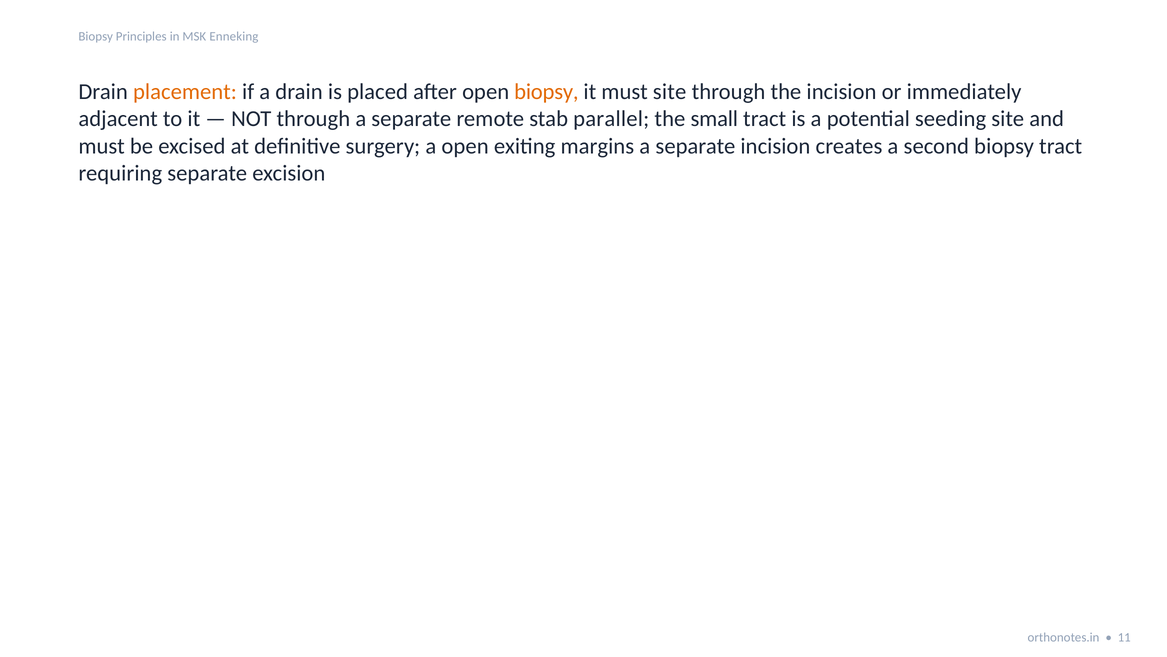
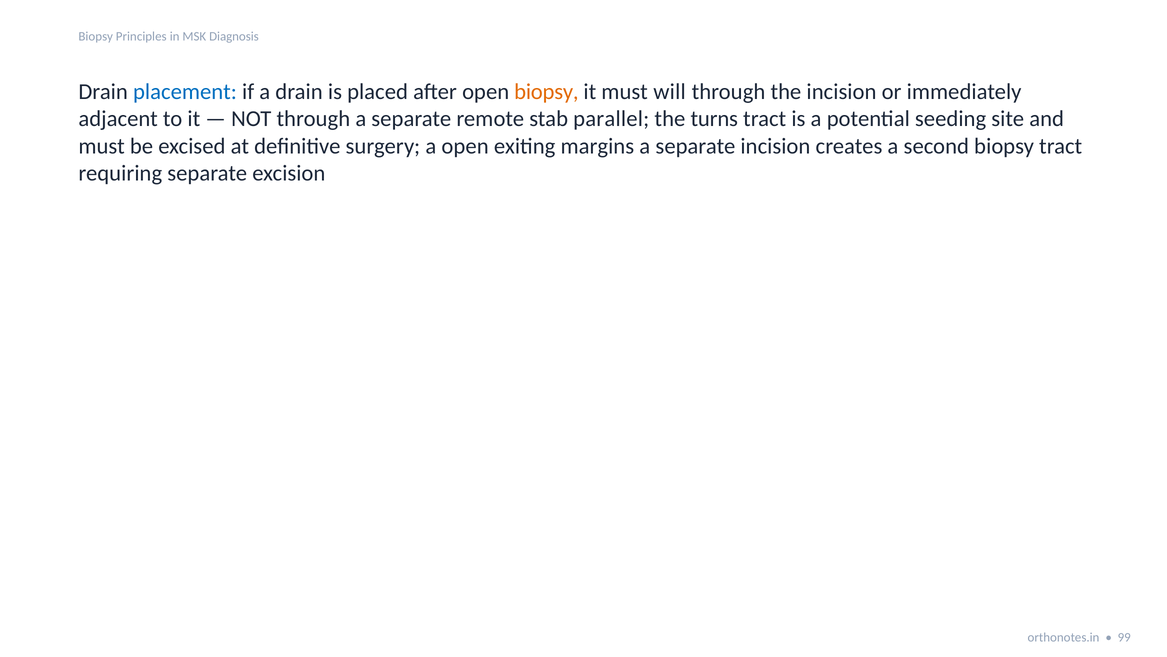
Enneking: Enneking -> Diagnosis (234, 36)
placement colour: orange -> blue (185, 92)
must site: site -> will (670, 92)
small: small -> turns (714, 119)
11: 11 -> 99 (1124, 637)
